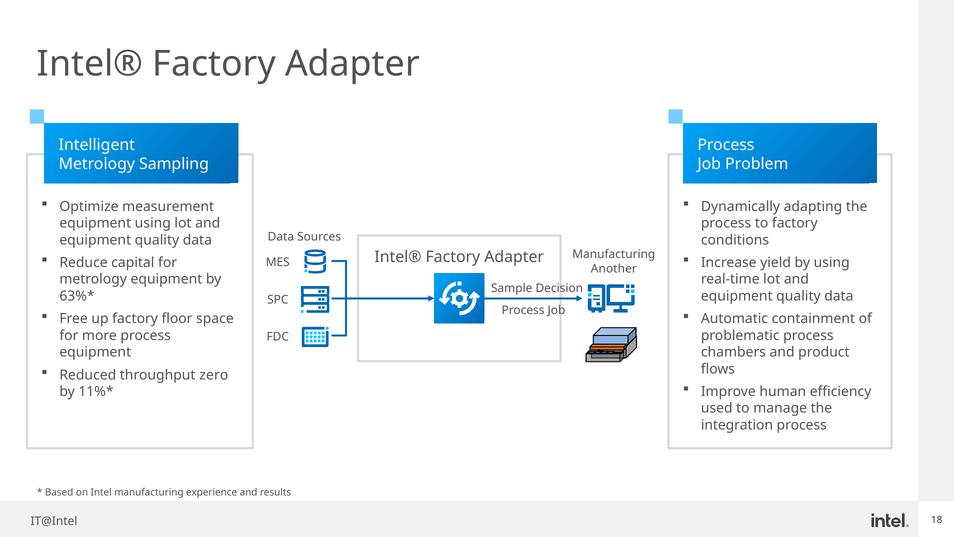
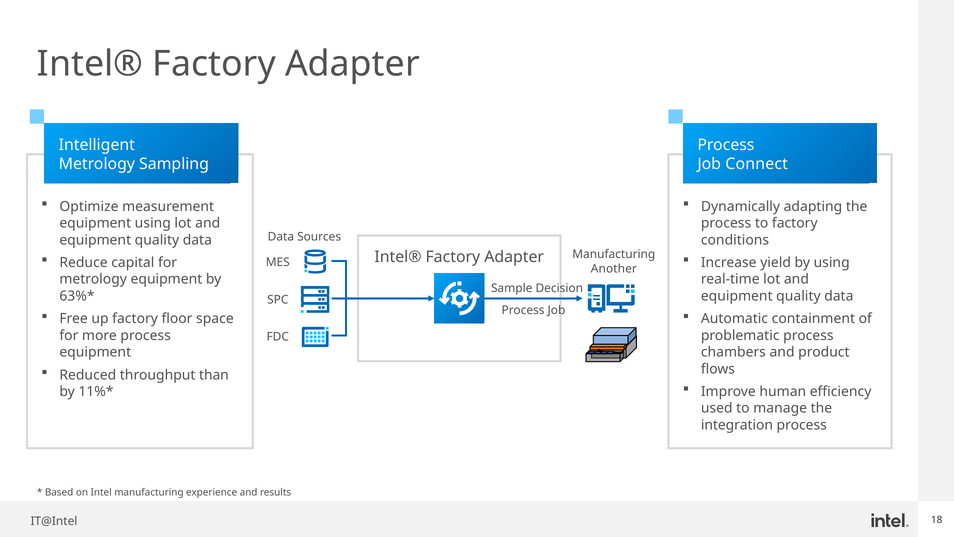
Problem: Problem -> Connect (757, 164)
zero: zero -> than (214, 375)
